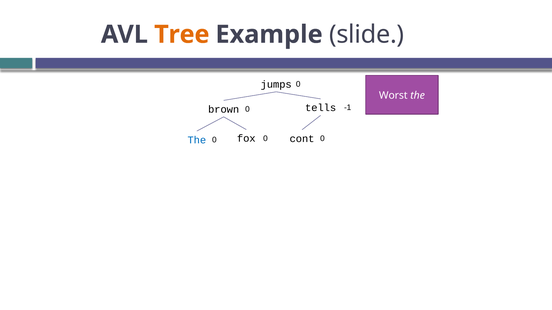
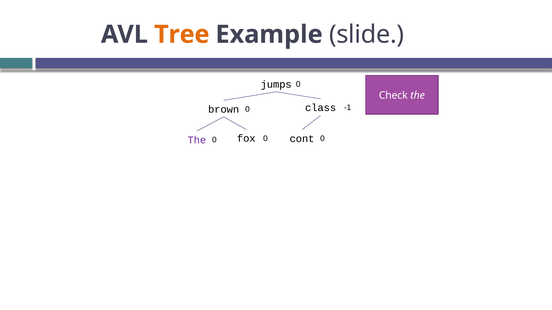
Worst: Worst -> Check (393, 96)
tells: tells -> class (321, 108)
The colour: blue -> purple (197, 140)
